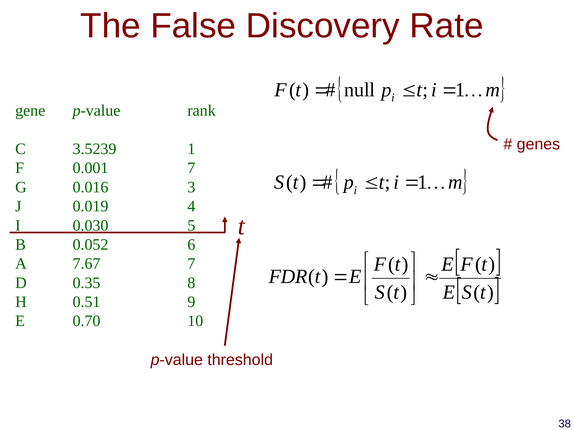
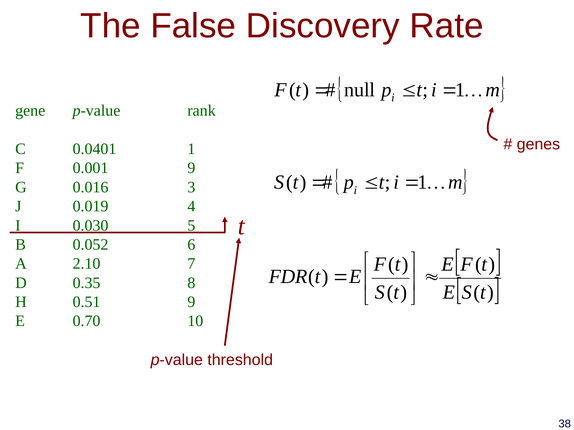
3.5239: 3.5239 -> 0.0401 (95, 149)
0.001 7: 7 -> 9 (191, 168)
7.67: 7.67 -> 2.10 (87, 264)
